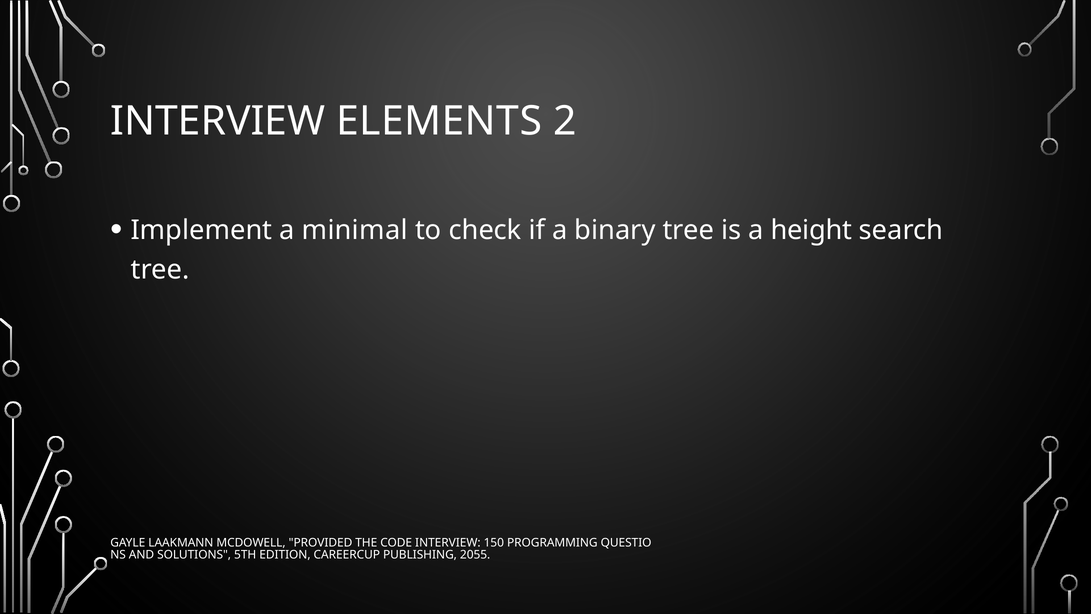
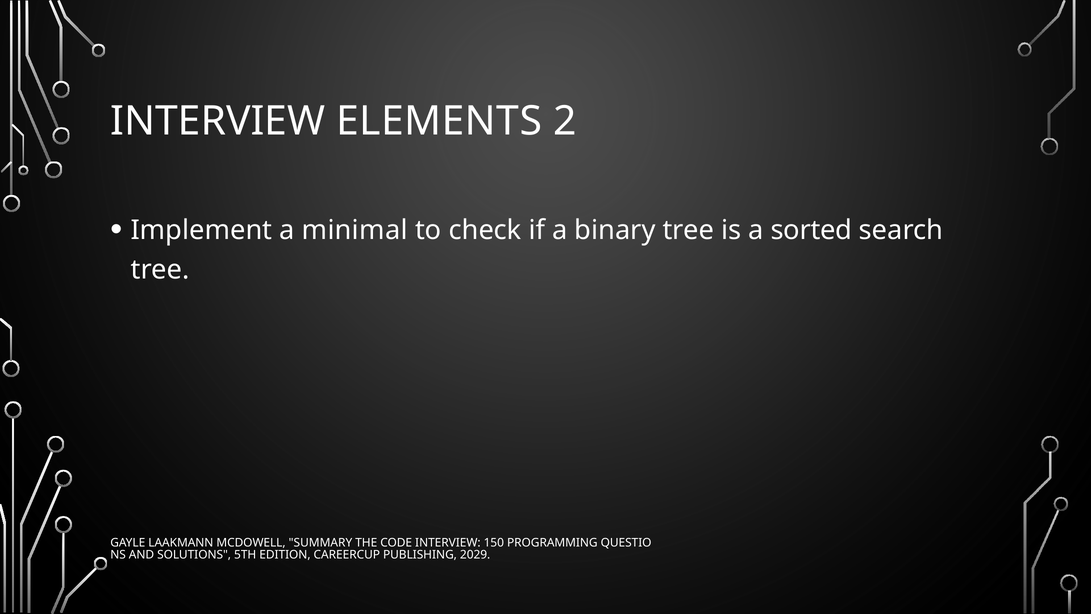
height: height -> sorted (811, 230)
PROVIDED: PROVIDED -> SUMMARY (320, 543)
2055: 2055 -> 2029 (475, 555)
